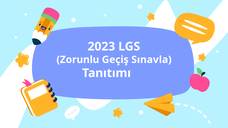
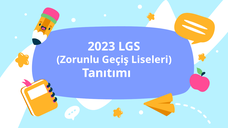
Sınavla: Sınavla -> Liseleri (151, 60)
